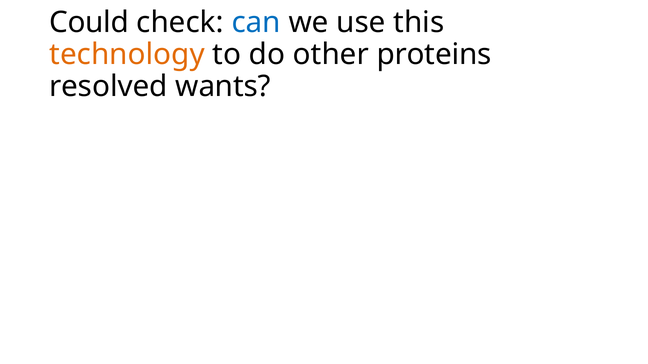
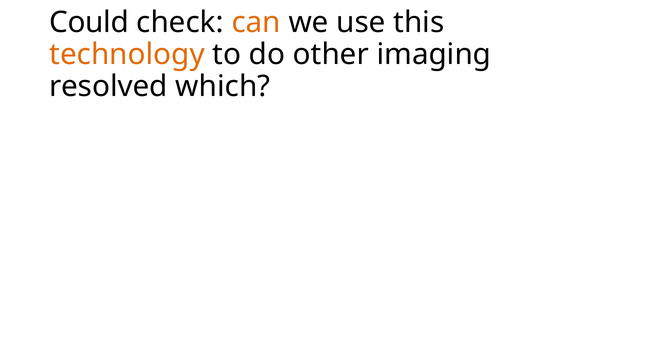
can colour: blue -> orange (256, 22)
proteins: proteins -> imaging (434, 54)
wants: wants -> which (223, 87)
